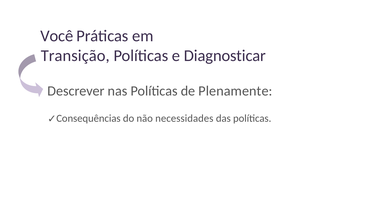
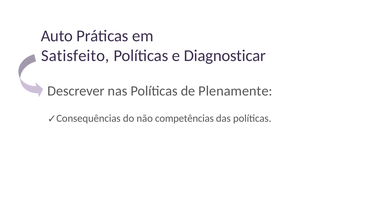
Você: Você -> Auto (57, 36)
Transição: Transição -> Satisfeito (75, 56)
necessidades: necessidades -> competências (184, 118)
